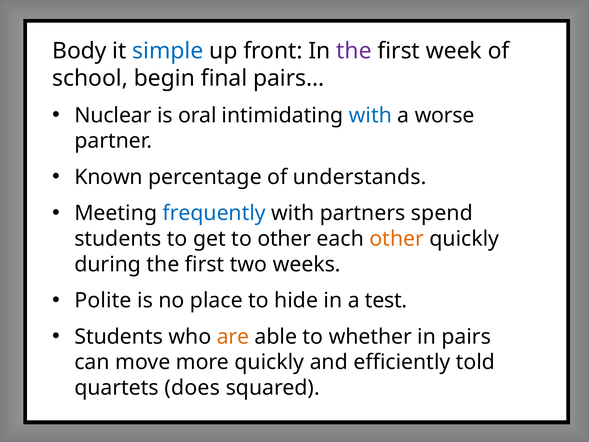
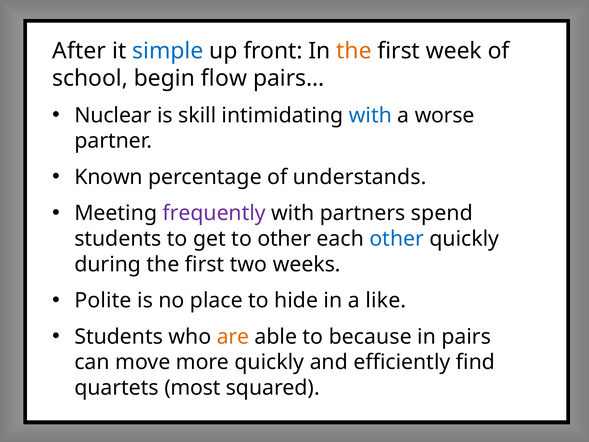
Body: Body -> After (79, 51)
the colour: purple -> orange (354, 51)
final: final -> flow (224, 78)
oral: oral -> skill (197, 115)
frequently colour: blue -> purple (214, 213)
other colour: orange -> blue (397, 239)
test: test -> like (386, 300)
whether: whether -> because (370, 337)
told: told -> find (475, 362)
does: does -> most (192, 388)
